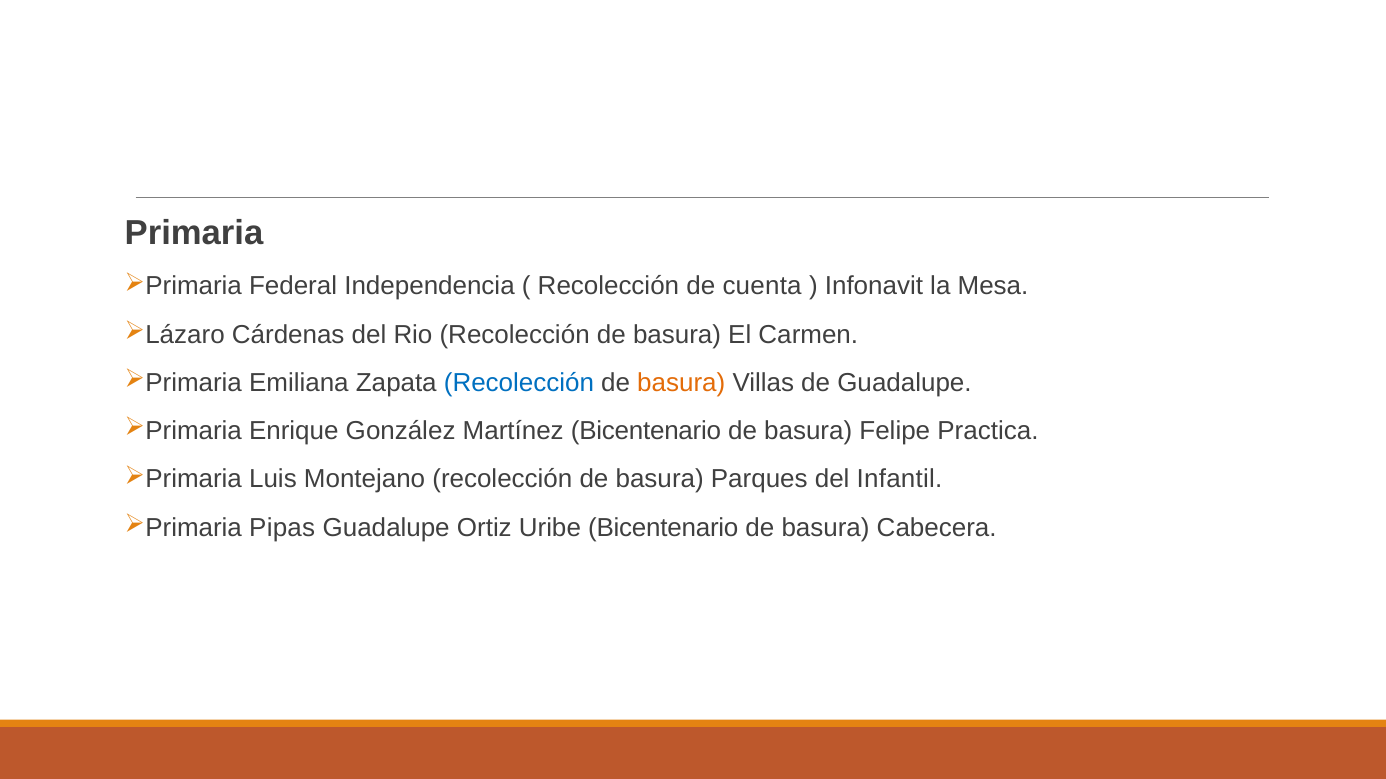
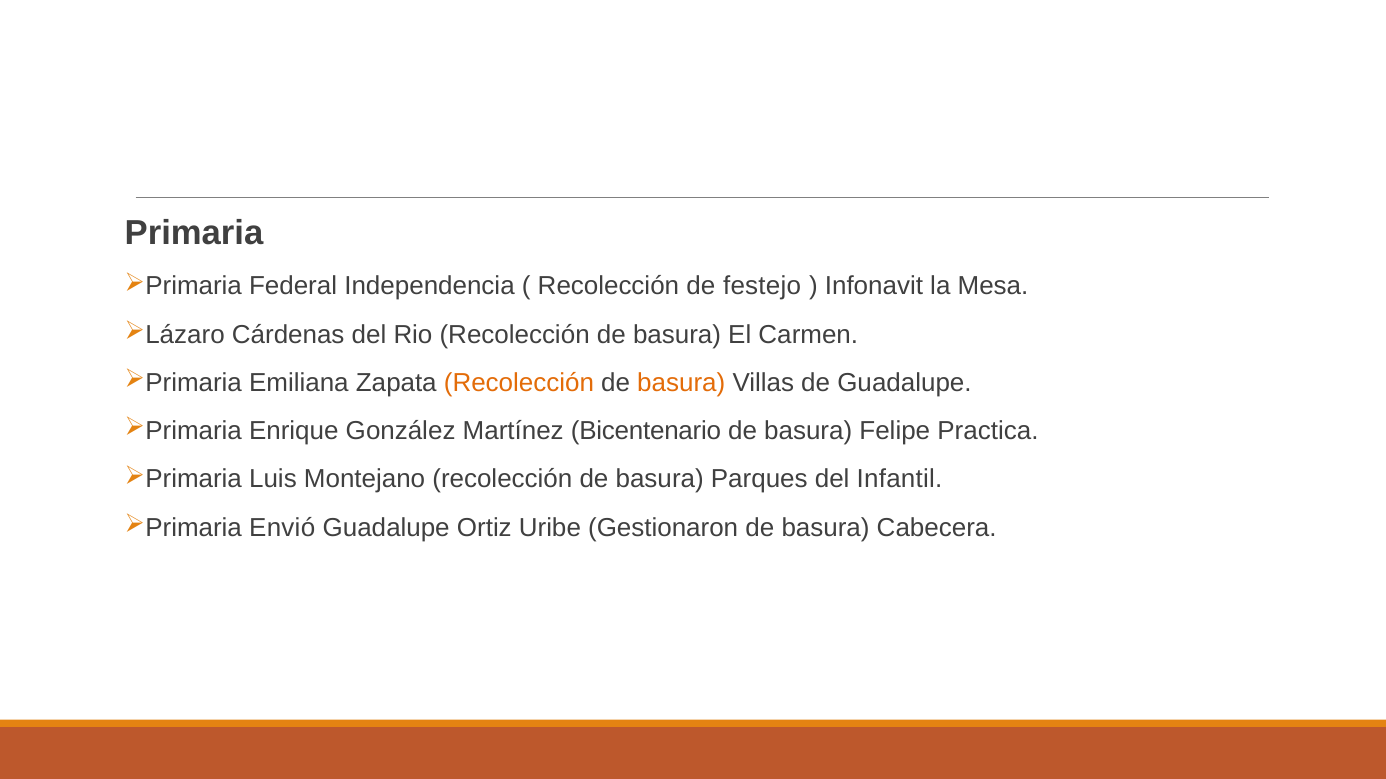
cuenta: cuenta -> festejo (762, 287)
Recolección colour: blue -> orange (519, 383)
Pipas: Pipas -> Envió (282, 528)
Uribe Bicentenario: Bicentenario -> Gestionaron (663, 528)
